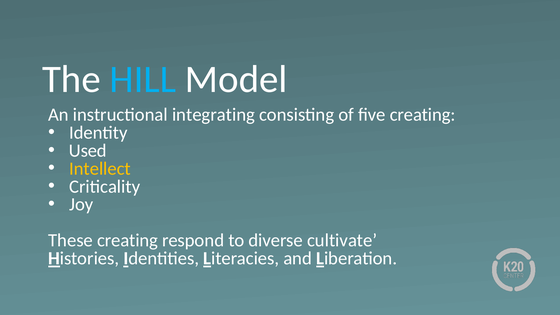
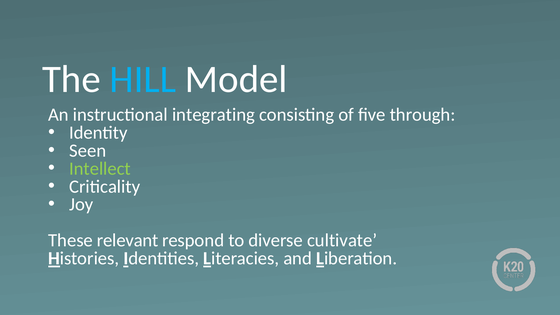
five creating: creating -> through (423, 115)
Used: Used -> Seen (88, 151)
Intellect colour: yellow -> light green (100, 169)
These creating: creating -> relevant (128, 240)
